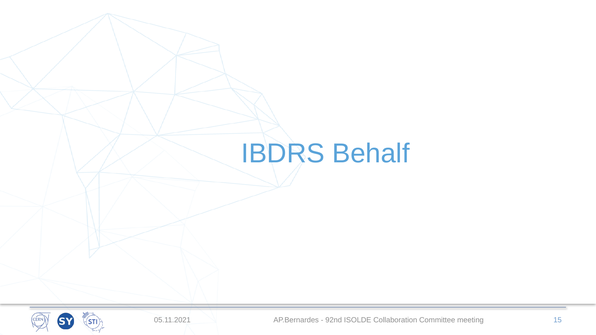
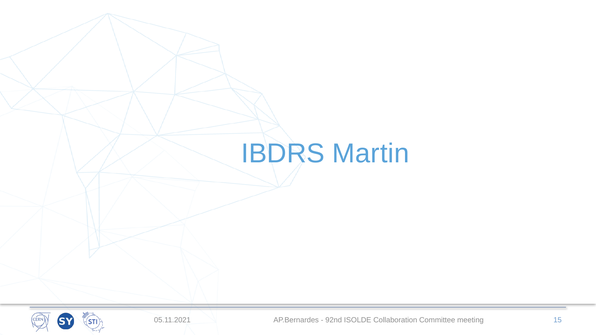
Behalf: Behalf -> Martin (371, 153)
